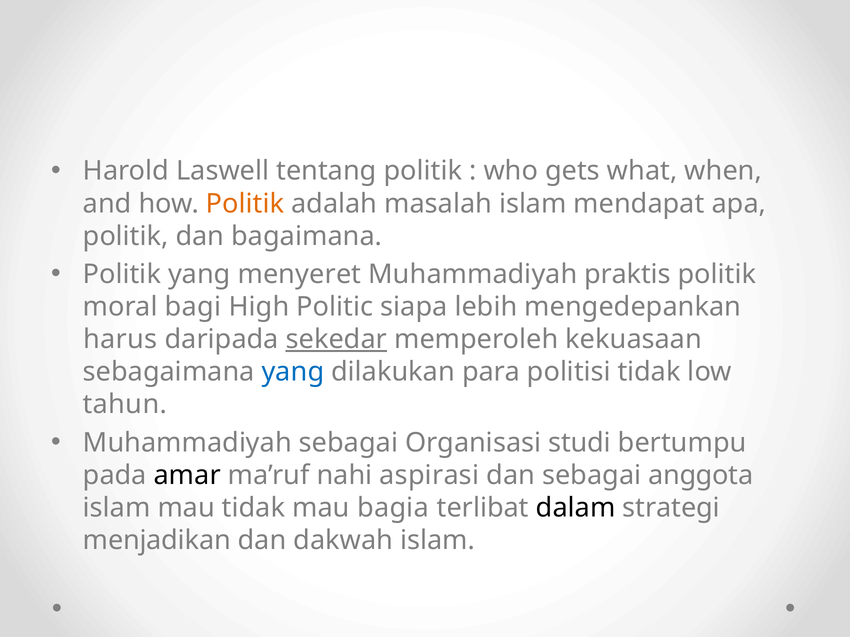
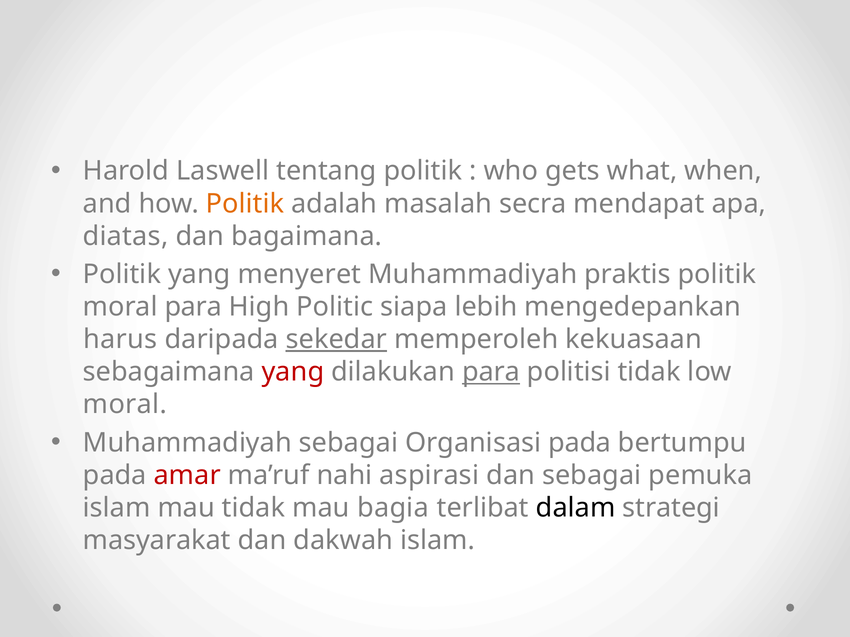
masalah islam: islam -> secra (533, 204)
politik: politik -> diatas (126, 236)
moral bagi: bagi -> para (193, 307)
yang colour: blue -> red (293, 372)
para underline: none -> present (491, 372)
tahun: tahun -> moral (125, 405)
Organisasi studi: studi -> pada (580, 443)
amar colour: black -> red (187, 476)
anggota: anggota -> pemuka (700, 476)
menjadikan: menjadikan -> masyarakat (157, 541)
